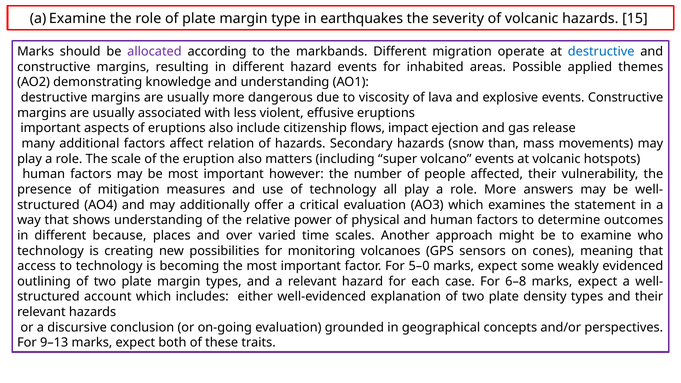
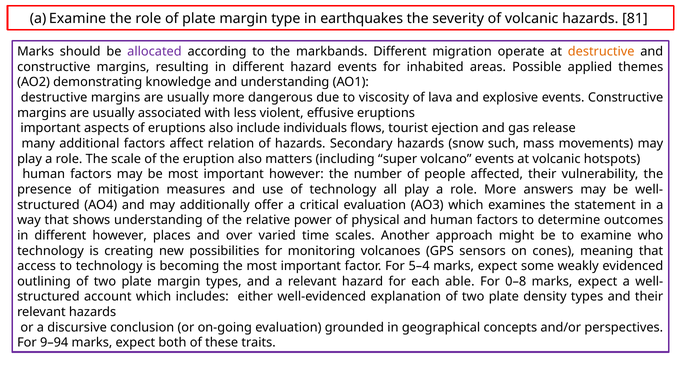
15: 15 -> 81 (635, 19)
destructive colour: blue -> orange (601, 52)
citizenship: citizenship -> individuals (315, 128)
impact: impact -> tourist (408, 128)
than: than -> such (503, 144)
different because: because -> however (120, 236)
5–0: 5–0 -> 5–4 (419, 266)
case: case -> able (460, 281)
6–8: 6–8 -> 0–8 (516, 281)
9–13: 9–13 -> 9–94 (54, 343)
